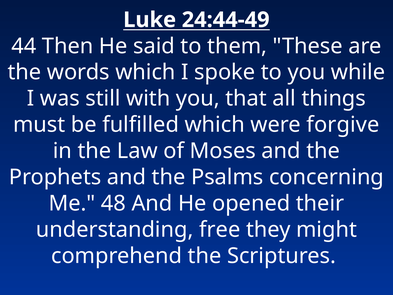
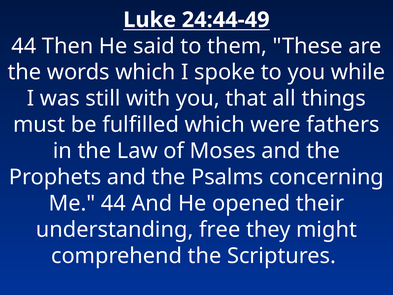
forgive: forgive -> fathers (343, 125)
Me 48: 48 -> 44 (113, 203)
